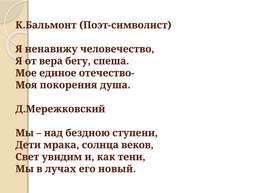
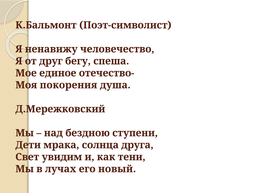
вера: вера -> друг (51, 61)
веков: веков -> друга (137, 145)
